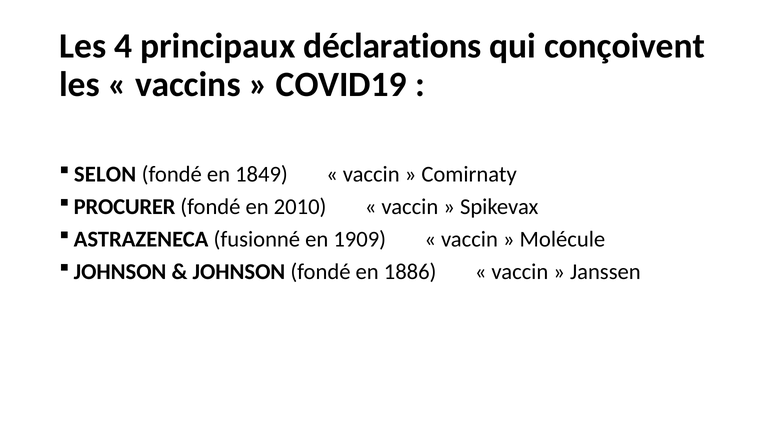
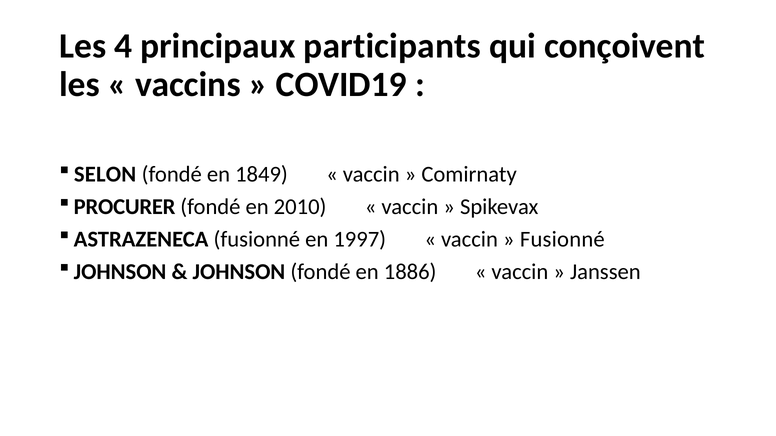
déclarations: déclarations -> participants (392, 46)
1909: 1909 -> 1997 (360, 239)
Molécule: Molécule -> Fusionné (562, 239)
